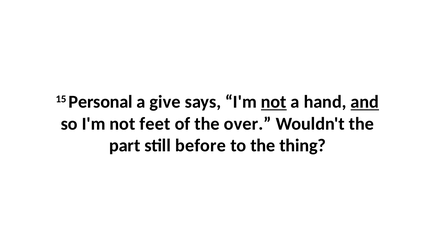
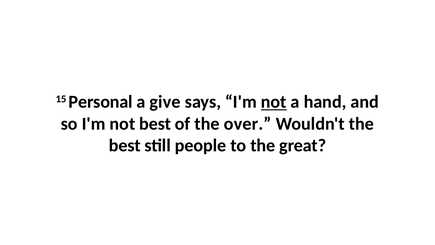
and underline: present -> none (365, 102)
not feet: feet -> best (155, 124)
part: part -> best (125, 145)
before: before -> people (201, 145)
thing: thing -> great (303, 145)
